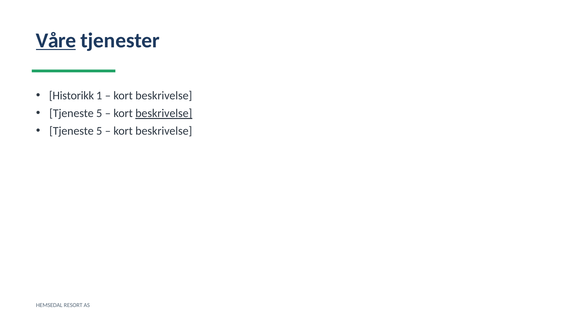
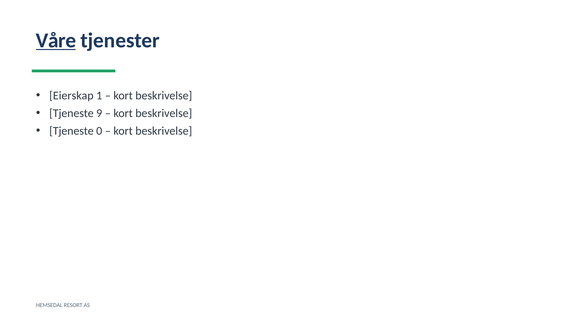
Historikk: Historikk -> Eierskap (71, 96)
5: 5 -> 9 (99, 114)
beskrivelse underline: present -> none (164, 114)
5: 5 -> 0 (99, 131)
